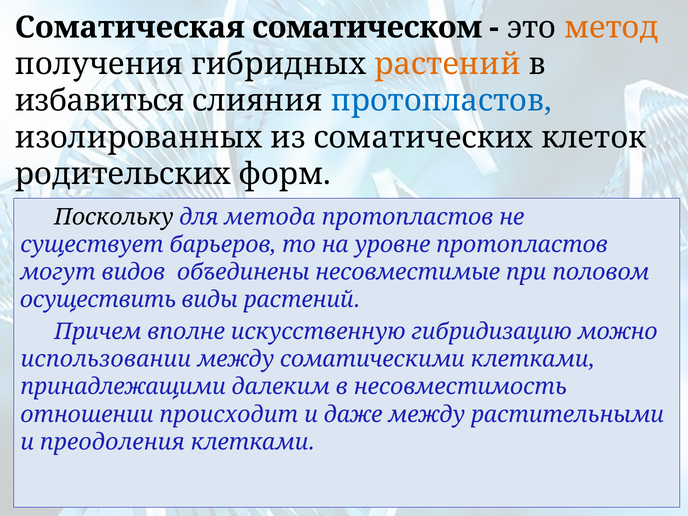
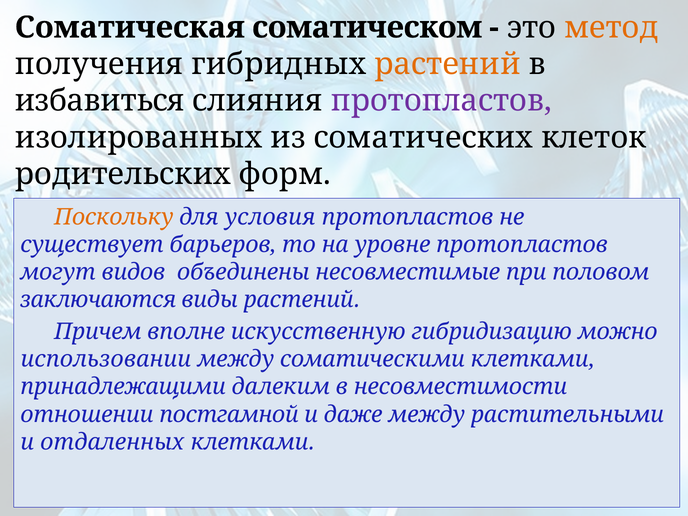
протопластов colour: blue -> purple (441, 101)
Поскольку colour: black -> orange (114, 217)
метода: метода -> условия (270, 217)
осуществить: осуществить -> заключаются (98, 300)
несовместимость: несовместимость -> несовместимости (461, 387)
происходит: происходит -> постгамной (229, 414)
преодоления: преодоления -> отдаленных (112, 442)
